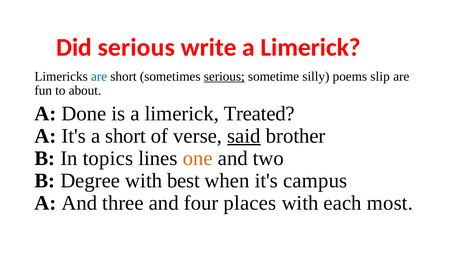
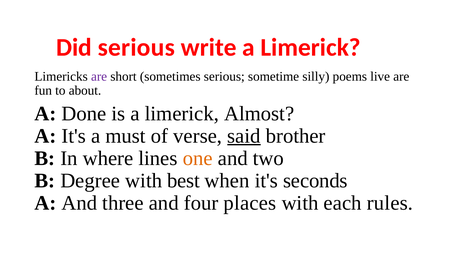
are colour: blue -> purple (99, 76)
serious underline: present -> none (224, 76)
slip: slip -> live (380, 76)
Treated: Treated -> Almost (259, 114)
a short: short -> must (126, 136)
topics: topics -> where (108, 158)
campus: campus -> seconds (315, 181)
most: most -> rules (390, 203)
